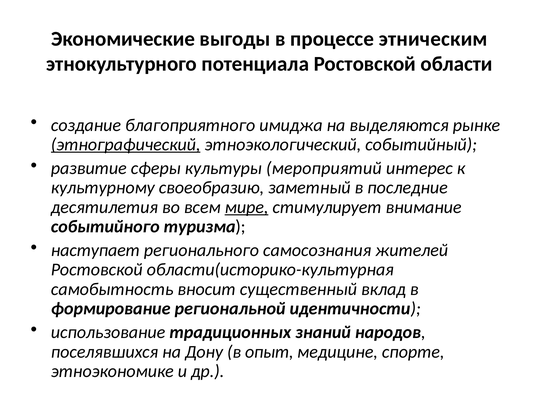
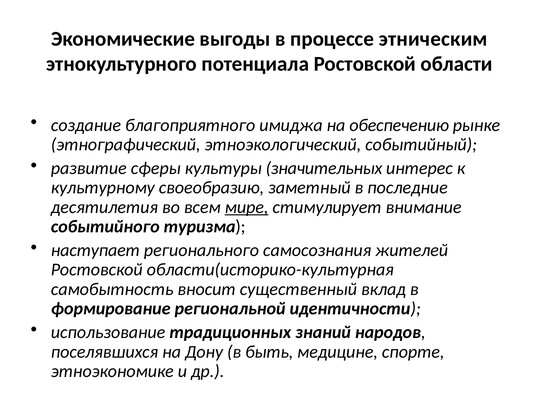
выделяются: выделяются -> обеспечению (399, 125)
этнографический underline: present -> none (126, 144)
мероприятий: мероприятий -> значительных (324, 168)
опыт: опыт -> быть (269, 351)
